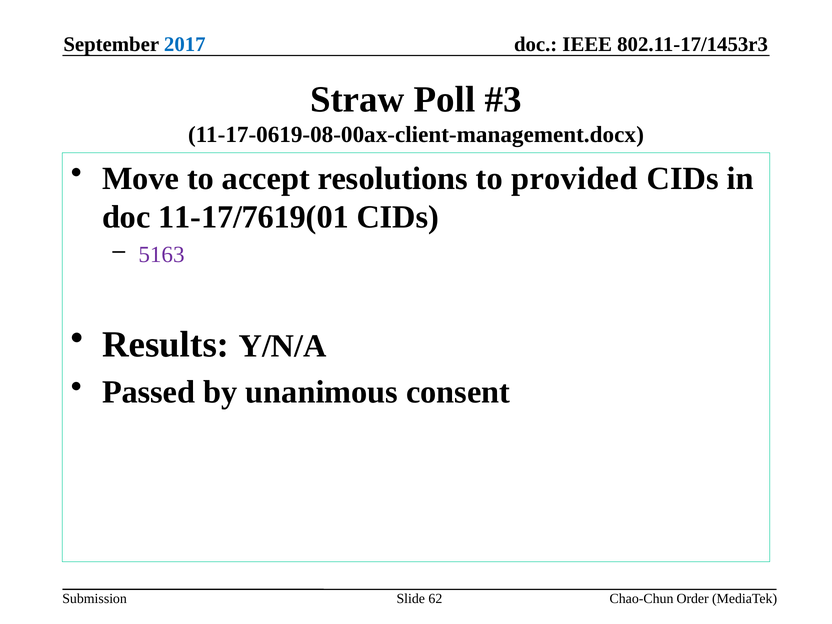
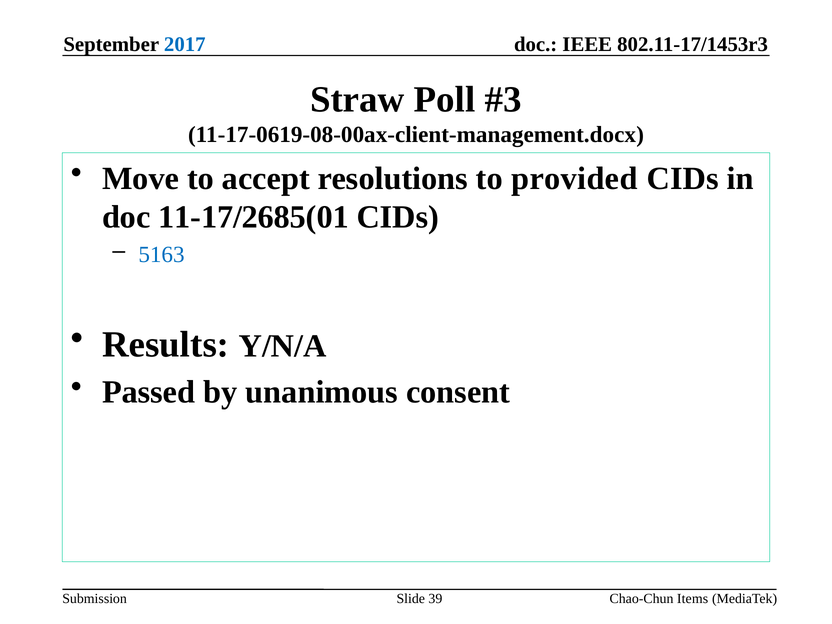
11-17/7619(01: 11-17/7619(01 -> 11-17/2685(01 (254, 217)
5163 colour: purple -> blue (162, 255)
62: 62 -> 39 (435, 598)
Order: Order -> Items (693, 598)
